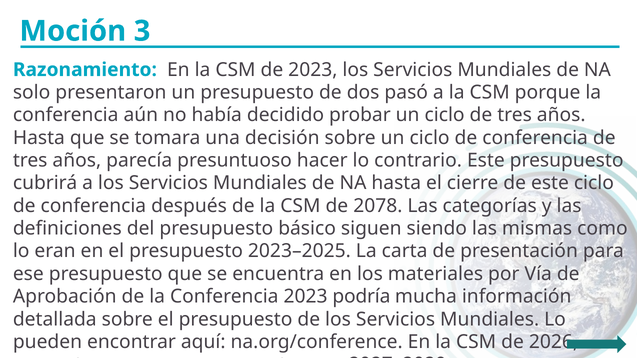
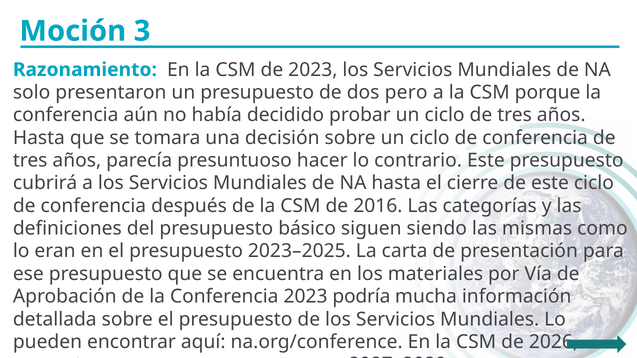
pasó: pasó -> pero (406, 92)
2078: 2078 -> 2016 (378, 206)
